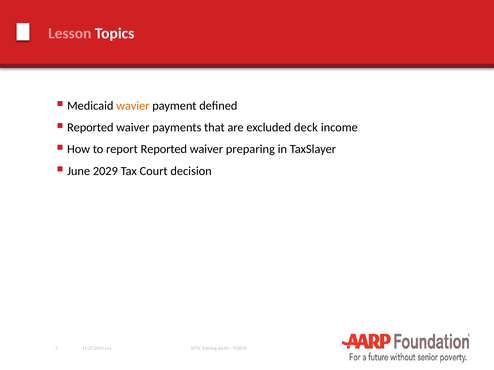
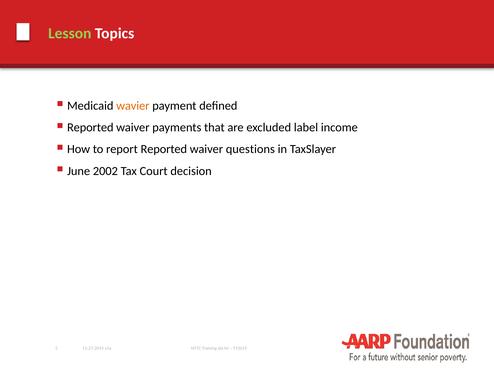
Lesson colour: pink -> light green (70, 33)
deck: deck -> label (306, 128)
preparing: preparing -> questions (250, 149)
2029: 2029 -> 2002 (105, 171)
